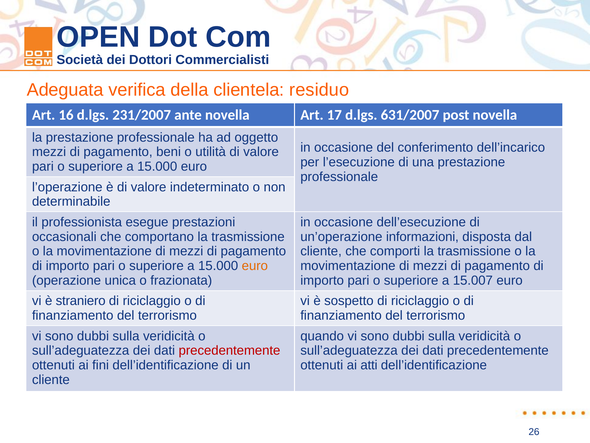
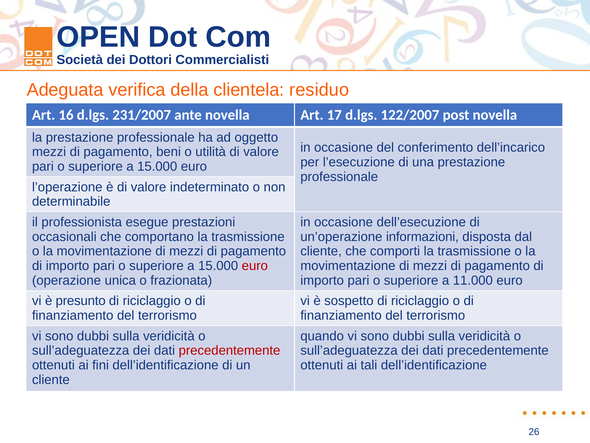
631/2007: 631/2007 -> 122/2007 (410, 115)
euro colour: orange -> red (255, 266)
15.007: 15.007 -> 11.000 (473, 280)
straniero: straniero -> presunto (81, 301)
atti: atti -> tali (369, 365)
